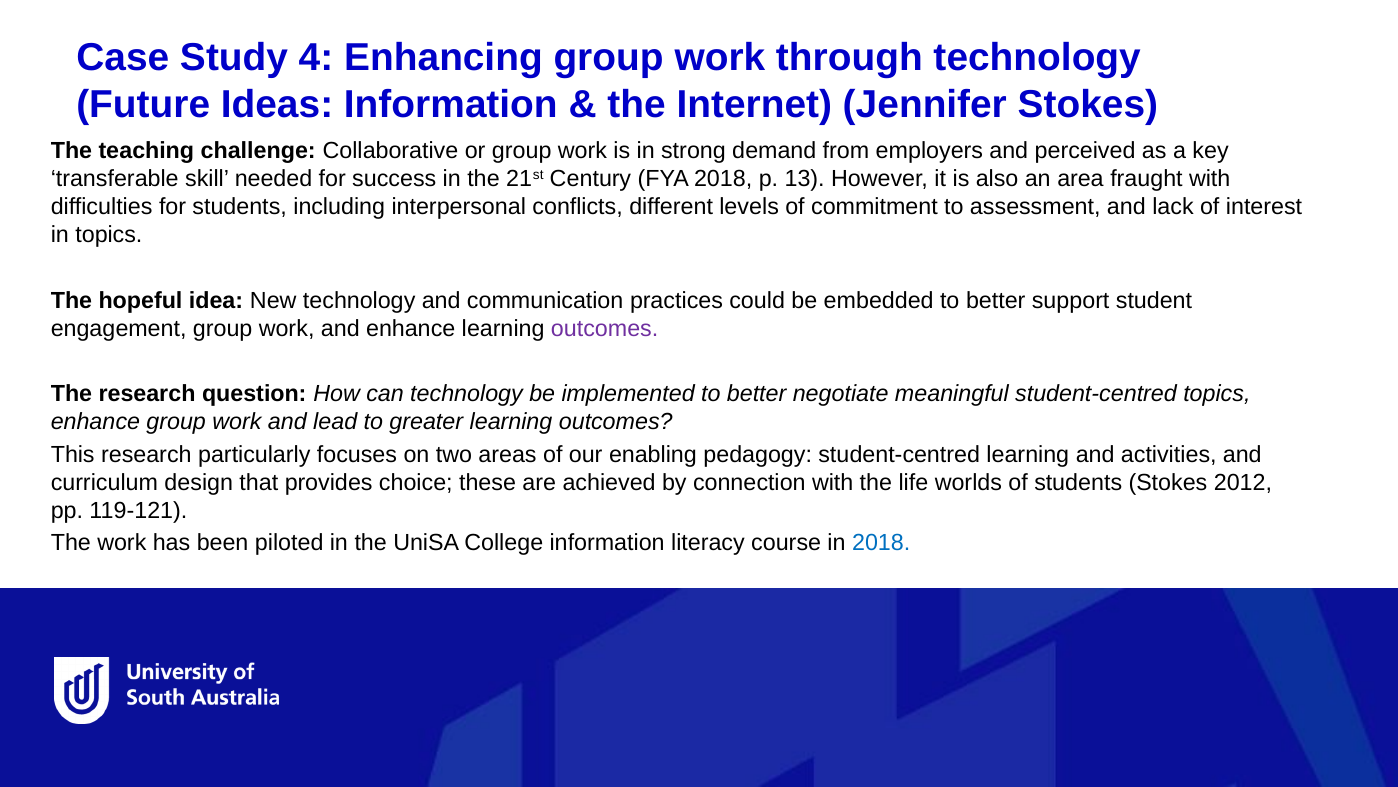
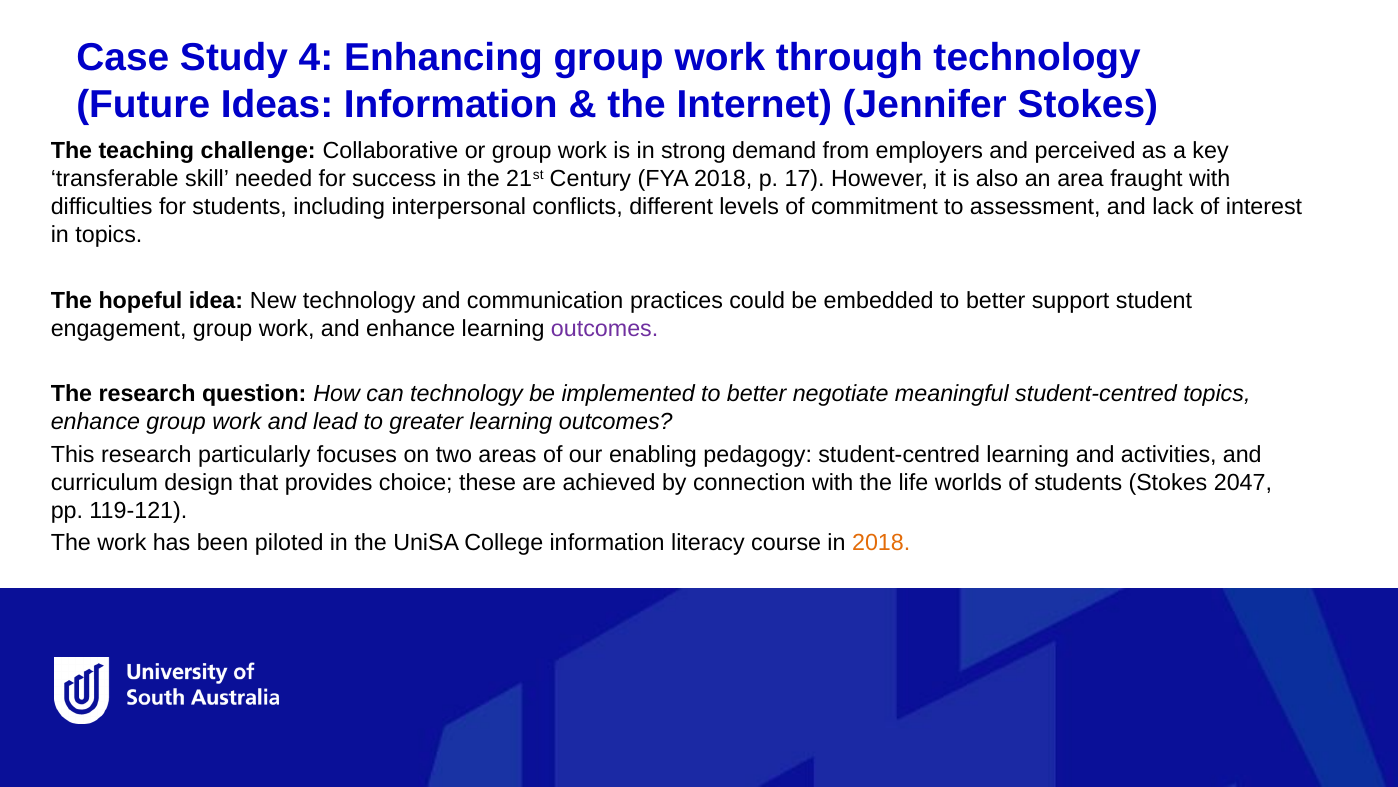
13: 13 -> 17 (805, 179)
2012: 2012 -> 2047 (1243, 482)
2018 colour: blue -> orange (881, 543)
